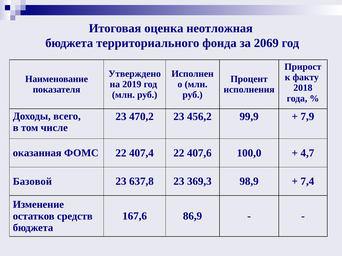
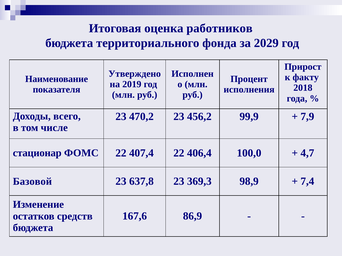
неотложная: неотложная -> работников (220, 28)
2069: 2069 -> 2029 (266, 43)
оказанная: оказанная -> стационар (37, 153)
407,6: 407,6 -> 406,4 (199, 153)
